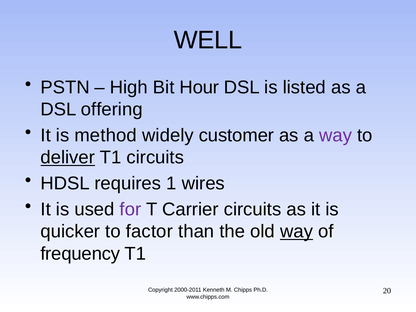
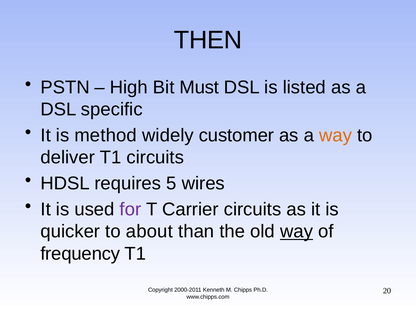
WELL: WELL -> THEN (208, 40)
Hour: Hour -> Must (199, 87)
offering: offering -> specific (112, 109)
way colour: purple -> orange (336, 135)
deliver underline: present -> none (68, 158)
1: 1 -> 5 (171, 183)
factor: factor -> about (149, 232)
